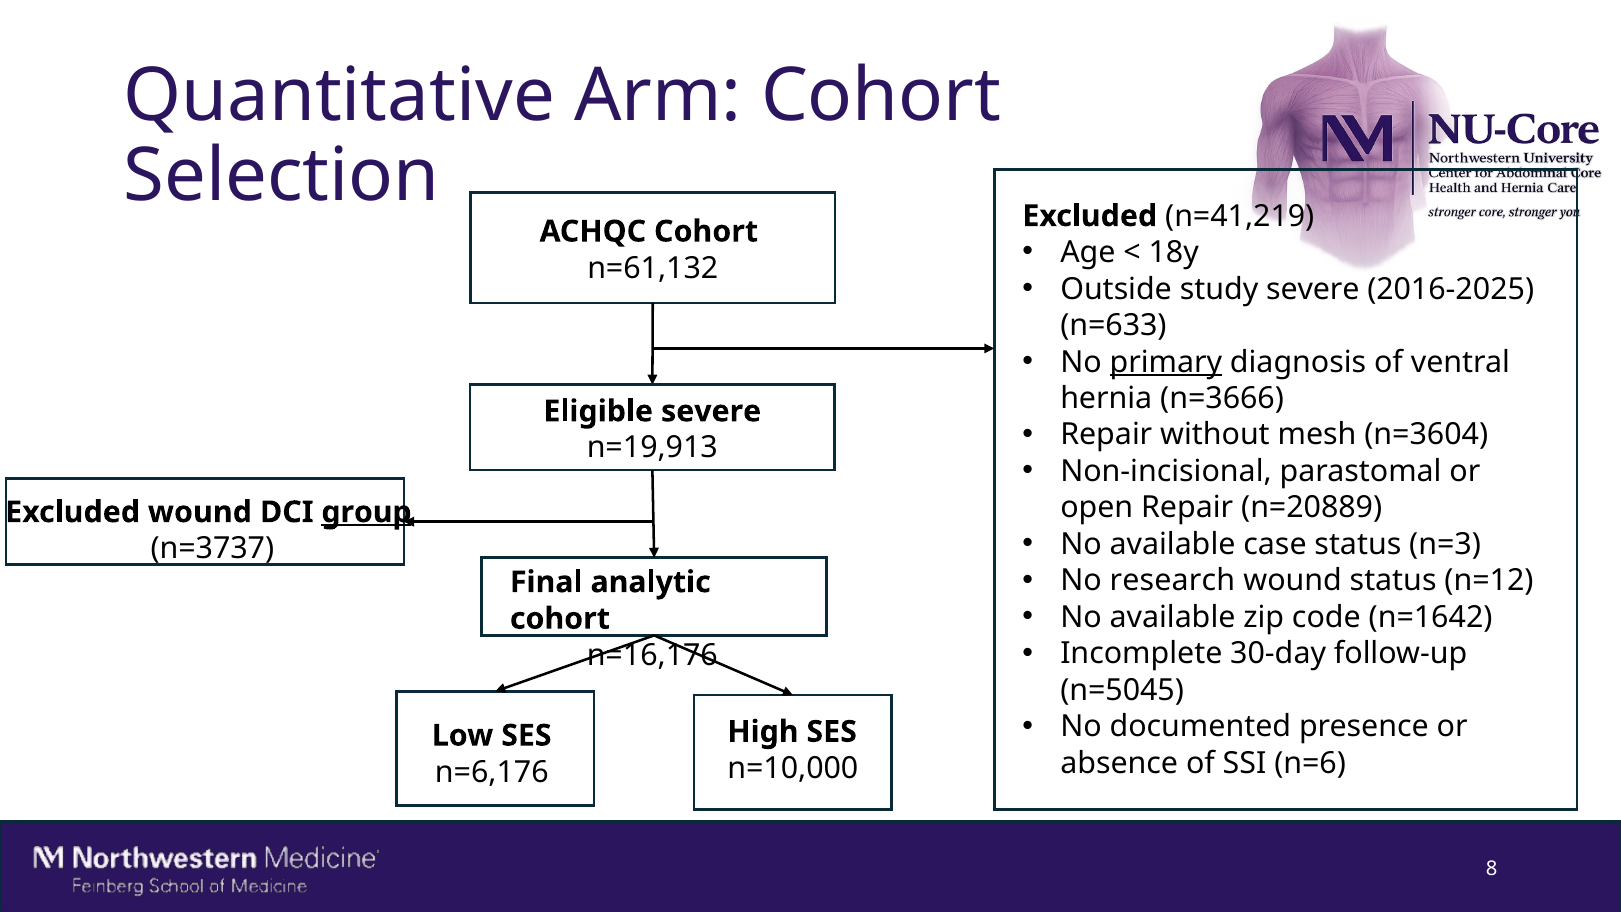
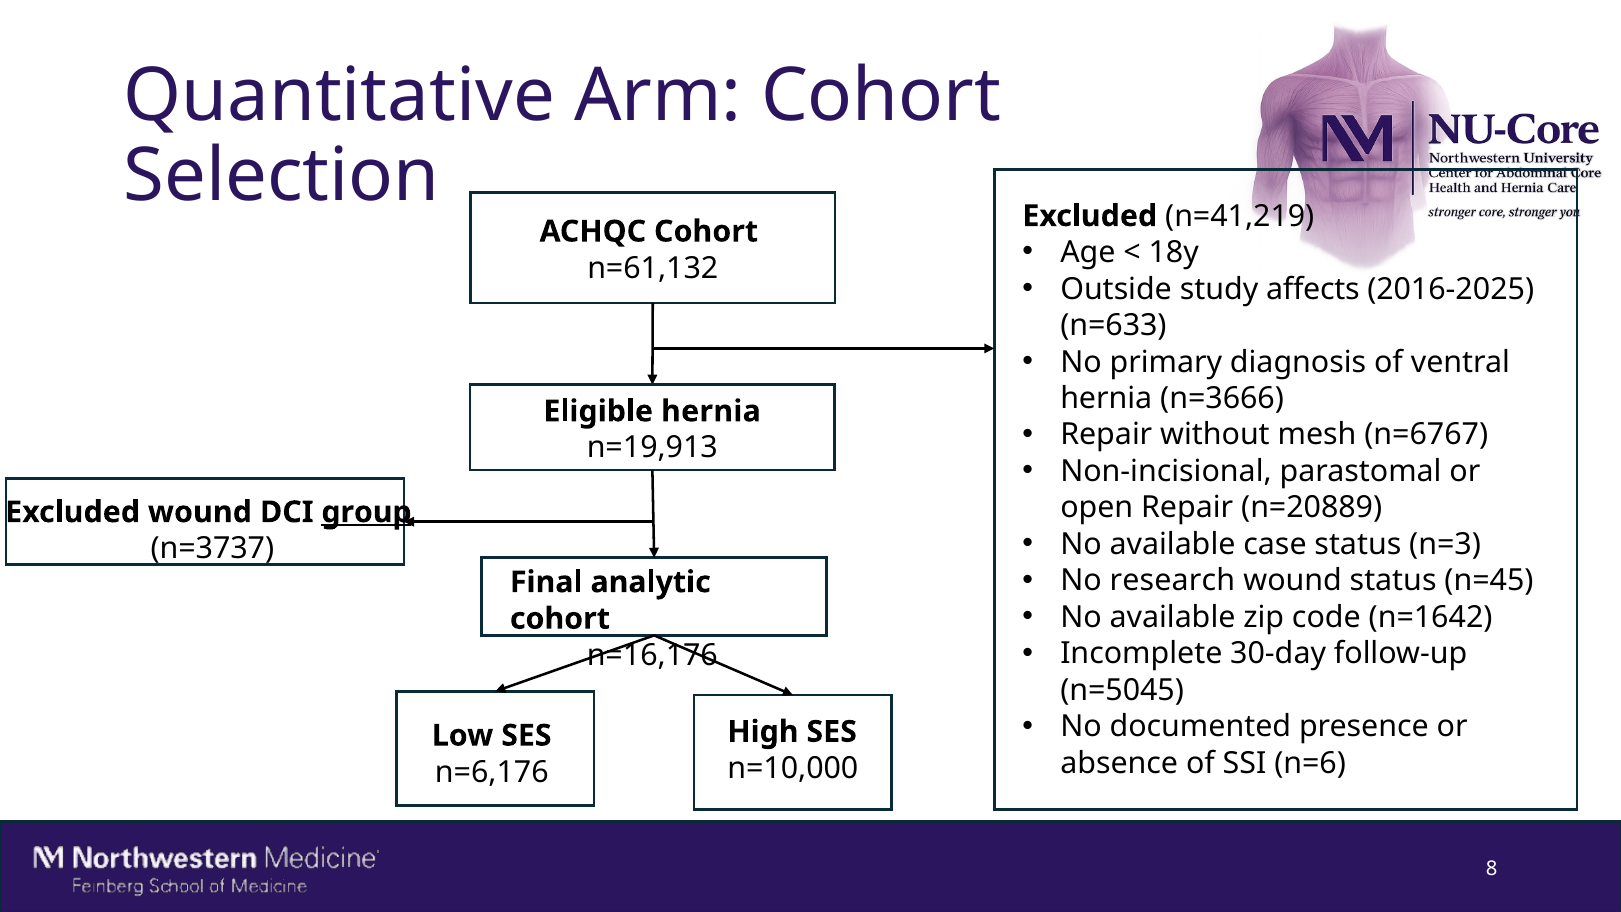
study severe: severe -> affects (1313, 289)
primary underline: present -> none (1166, 362)
Eligible severe: severe -> hernia (711, 411)
n=3604: n=3604 -> n=6767 (1426, 435)
n=12: n=12 -> n=45 (1489, 581)
